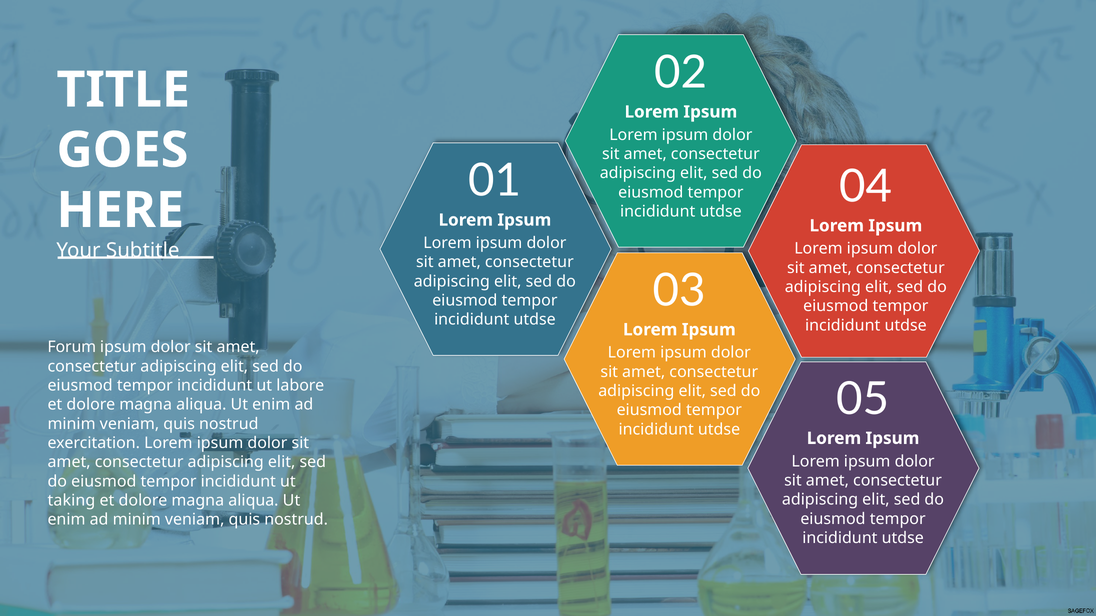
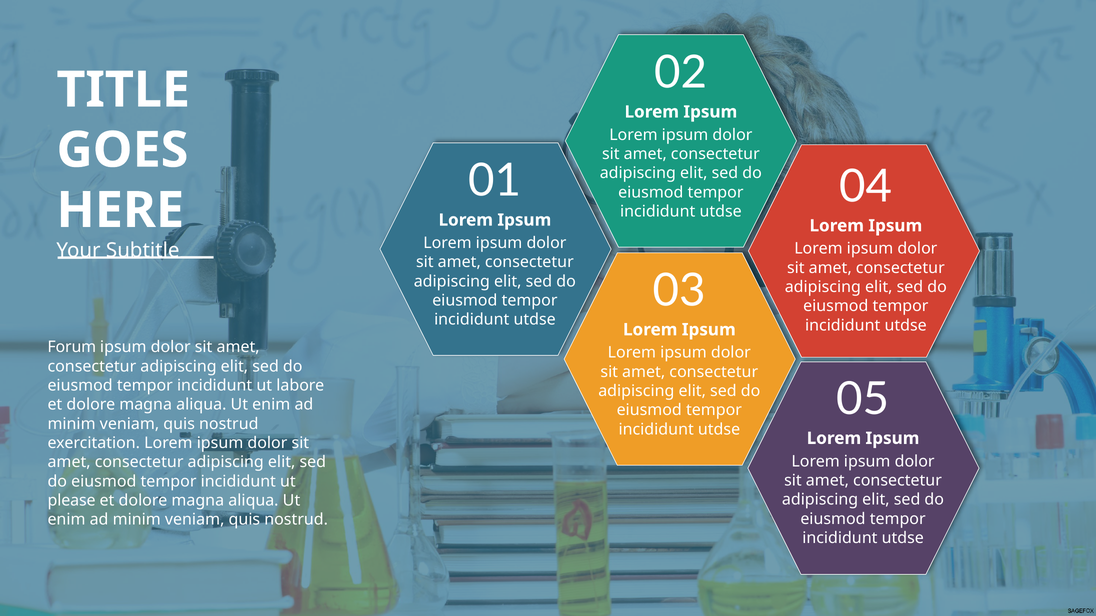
taking: taking -> please (72, 501)
